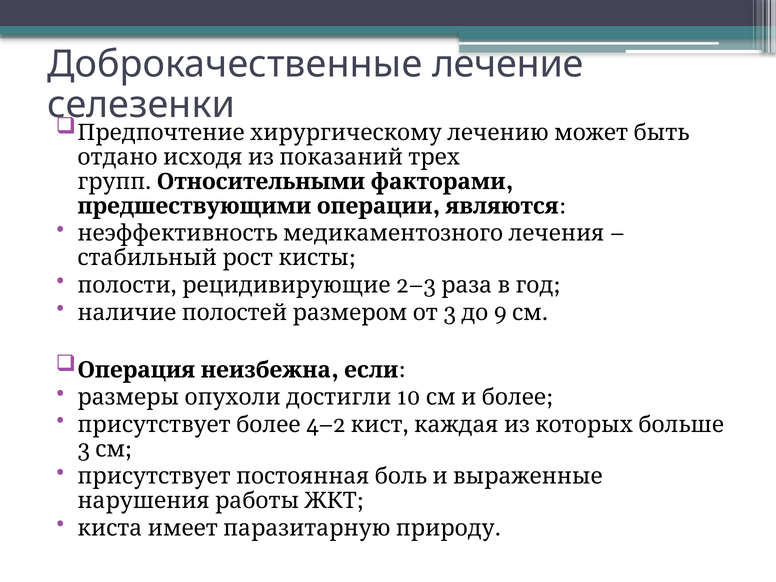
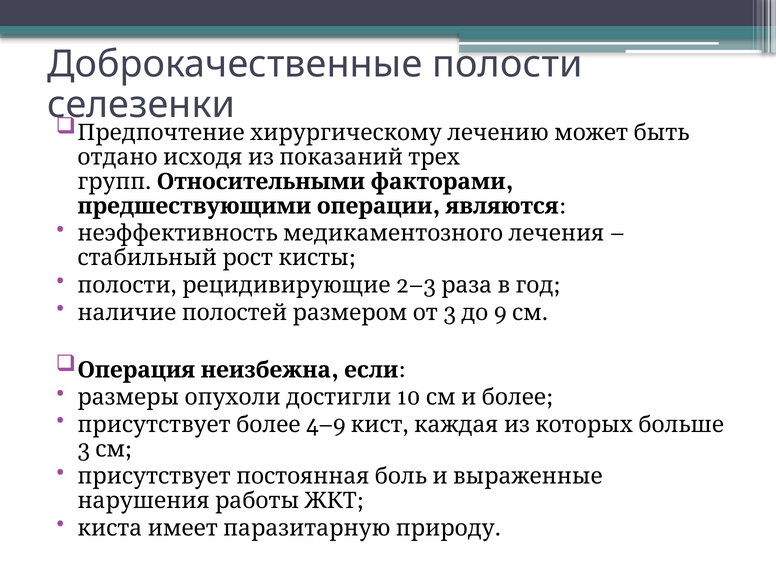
Доброкачественные лечение: лечение -> полости (508, 64)
4–2: 4–2 -> 4–9 (326, 425)
